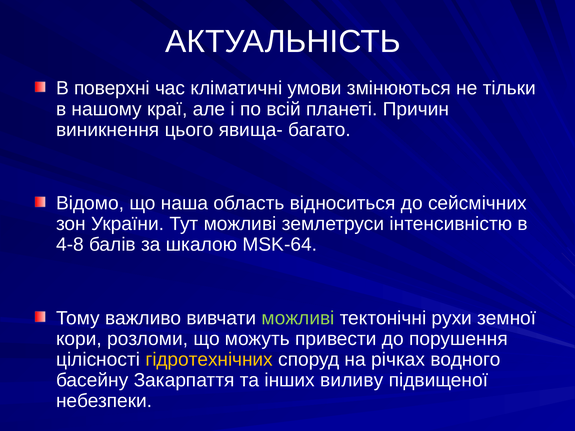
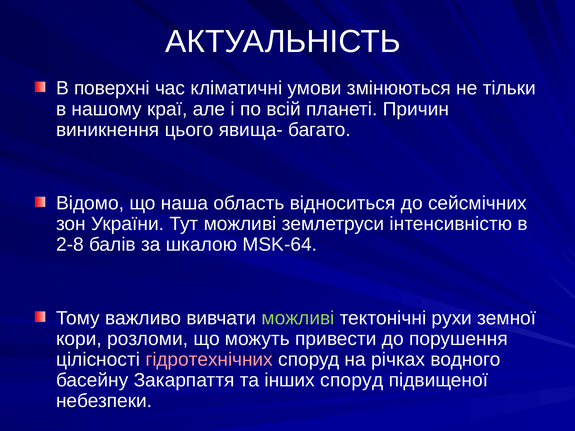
4-8: 4-8 -> 2-8 (70, 245)
гідротехнічних colour: yellow -> pink (209, 360)
інших виливу: виливу -> споруд (352, 380)
